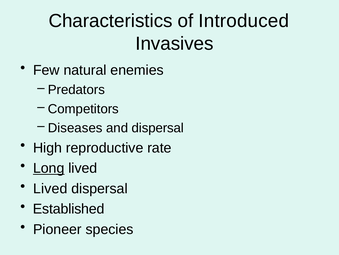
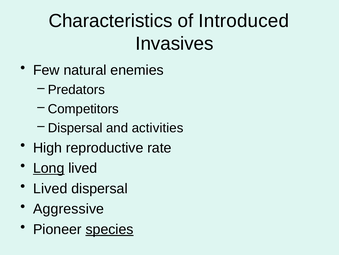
Diseases: Diseases -> Dispersal (75, 128)
and dispersal: dispersal -> activities (158, 128)
Established: Established -> Aggressive (69, 208)
species underline: none -> present (110, 229)
